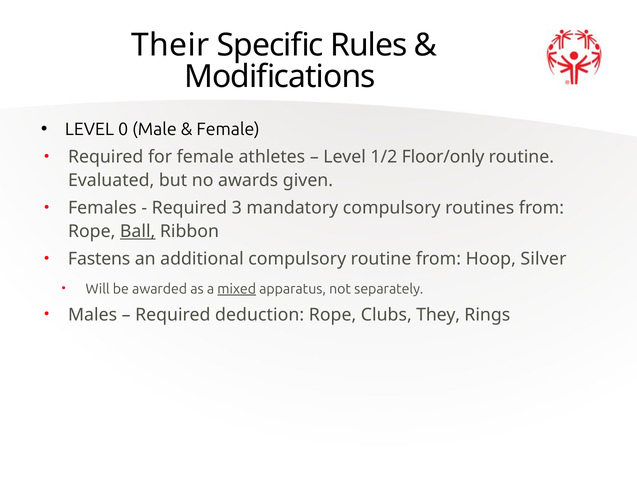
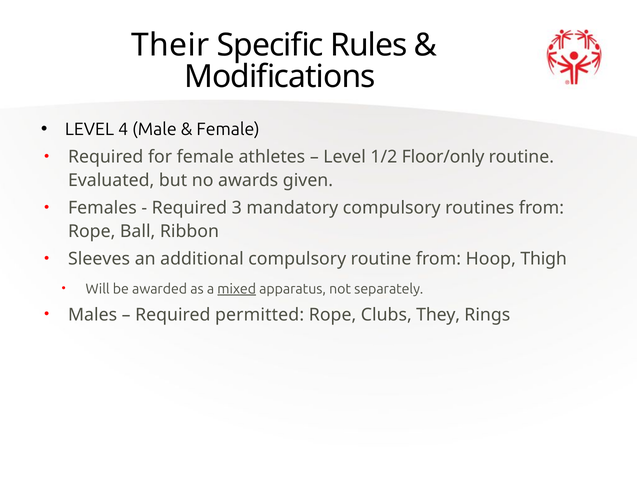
0: 0 -> 4 (123, 129)
Ball underline: present -> none (138, 231)
Fastens: Fastens -> Sleeves (99, 259)
Silver: Silver -> Thigh (544, 259)
deduction: deduction -> permitted (260, 315)
